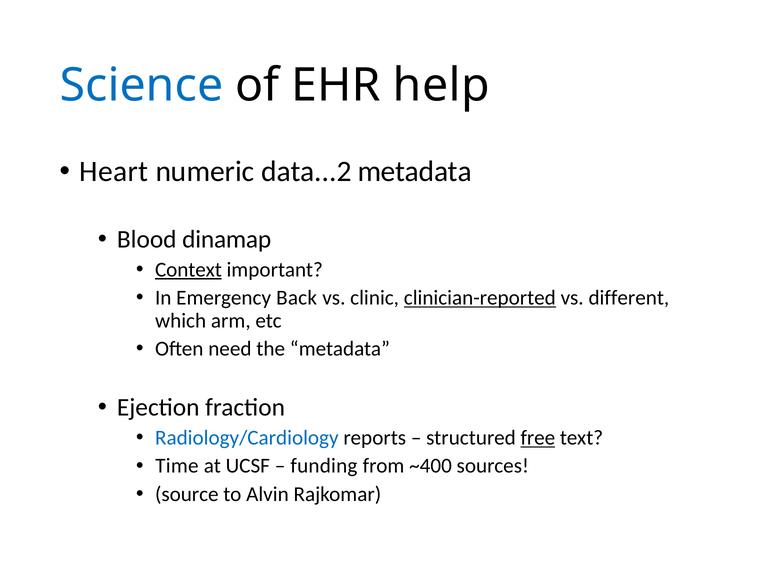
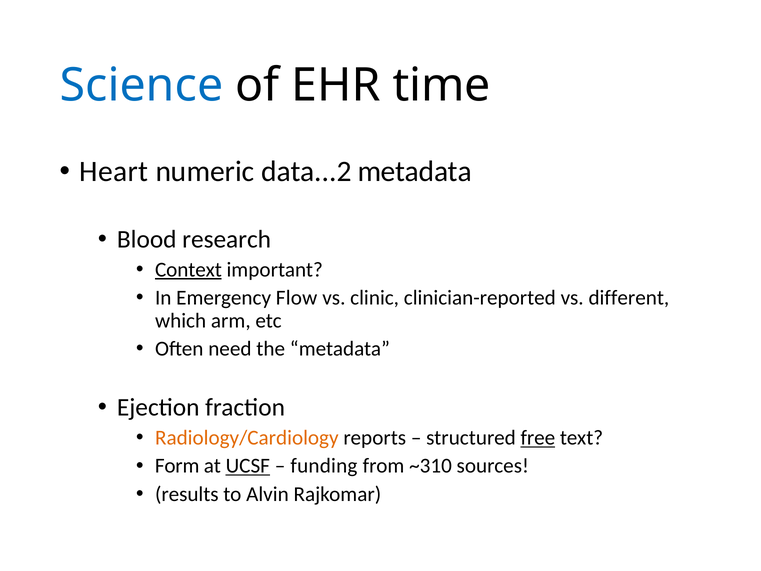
help: help -> time (442, 85)
dinamap: dinamap -> research (227, 239)
Back: Back -> Flow (297, 298)
clinician-reported underline: present -> none (480, 298)
Radiology/Cardiology colour: blue -> orange (247, 438)
Time: Time -> Form (177, 466)
UCSF underline: none -> present (248, 466)
~400: ~400 -> ~310 (430, 466)
source: source -> results (187, 494)
